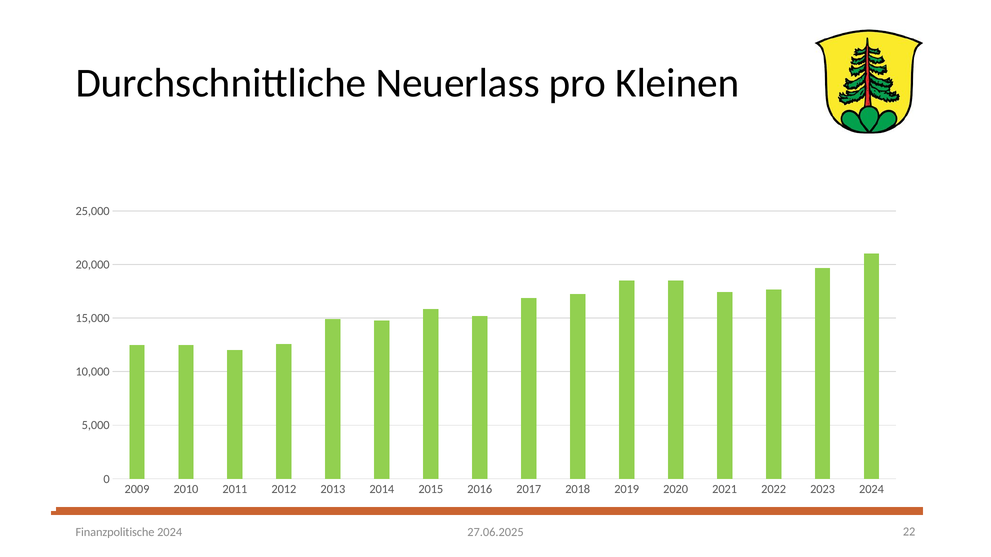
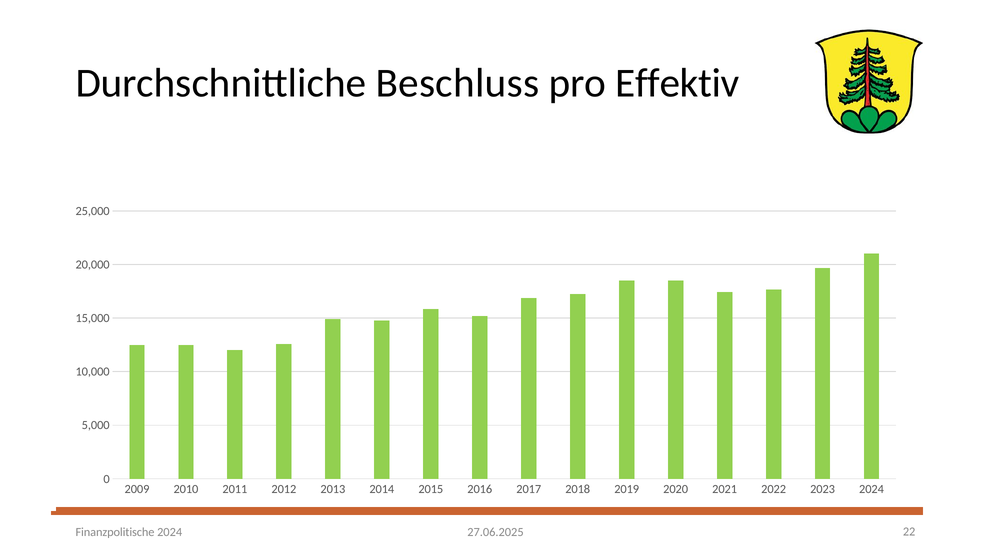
Neuerlass: Neuerlass -> Beschluss (457, 83)
Kleinen: Kleinen -> Effektiv (677, 83)
